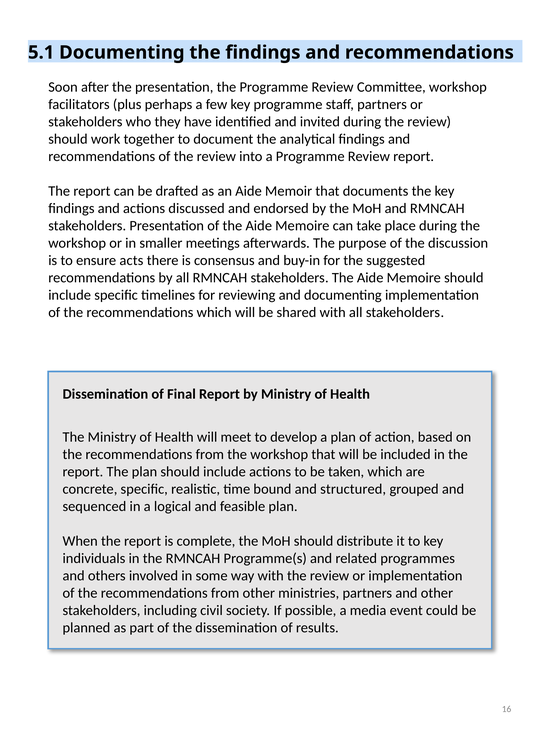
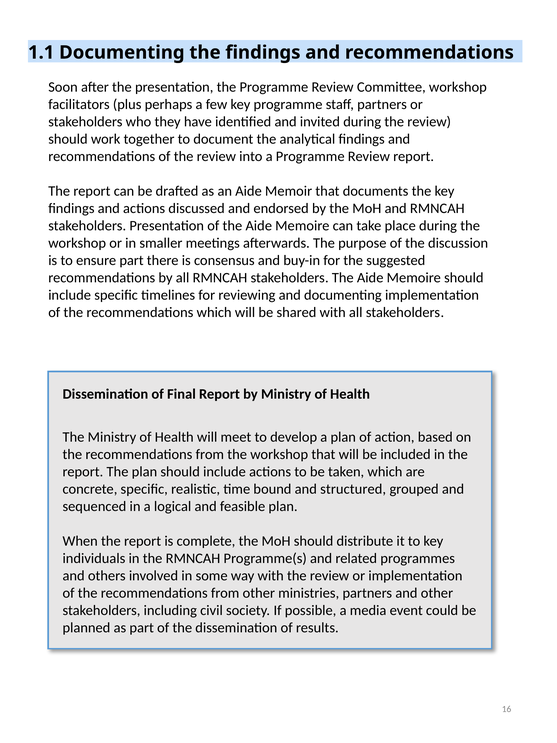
5.1: 5.1 -> 1.1 (41, 52)
ensure acts: acts -> part (132, 260)
